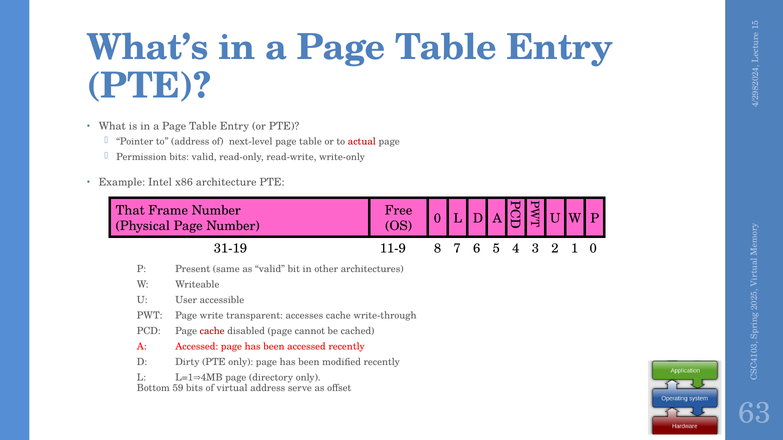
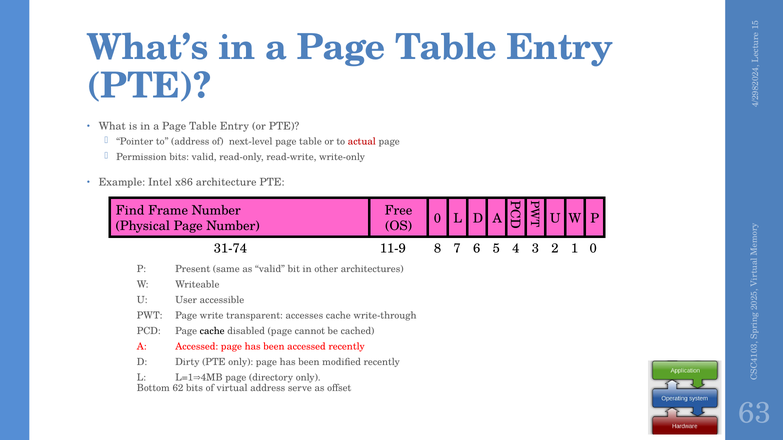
That: That -> Find (130, 211)
31-19: 31-19 -> 31-74 (230, 249)
cache colour: red -> black (212, 331)
59: 59 -> 62 (178, 388)
